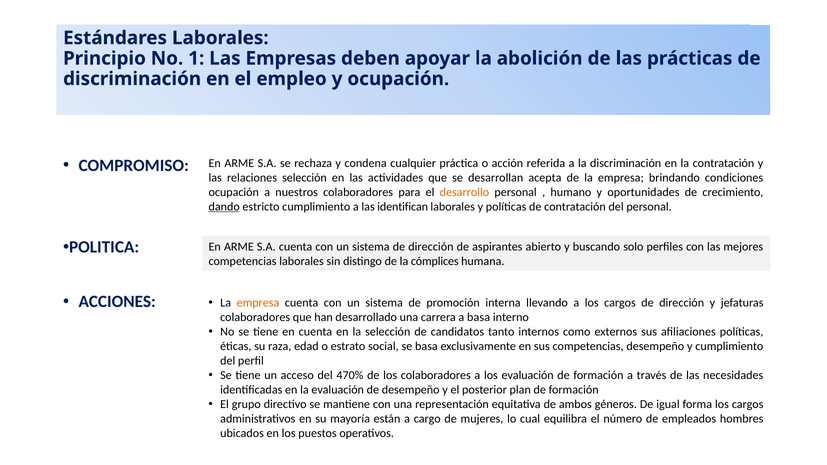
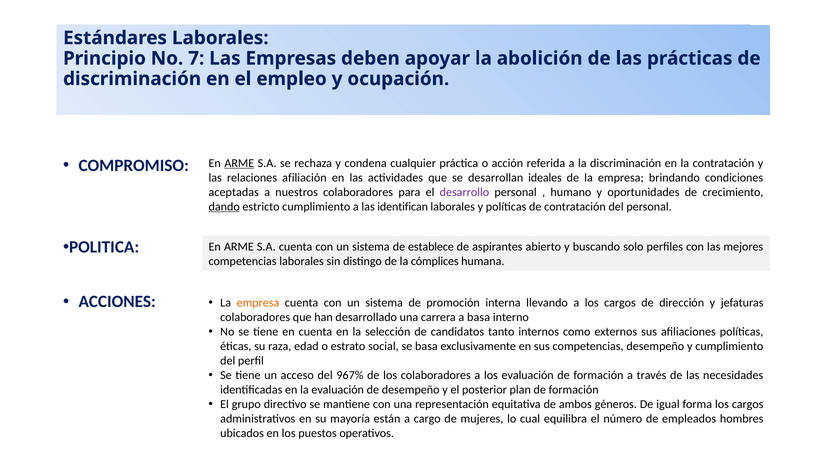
1: 1 -> 7 (196, 58)
ARME underline: none -> present (239, 163)
relaciones selección: selección -> afiliación (304, 178)
acepta: acepta -> ideales (545, 178)
ocupación: ocupación -> aceptadas (234, 192)
desarrollo colour: orange -> purple (464, 192)
sistema de dirección: dirección -> establece (431, 247)
470%: 470% -> 967% (350, 375)
